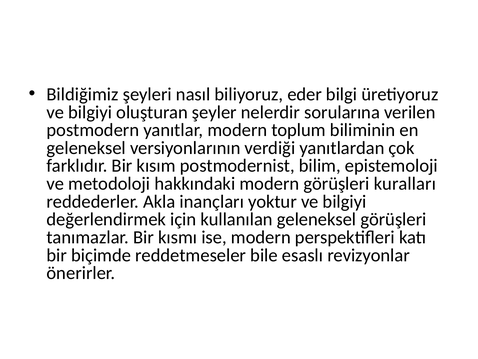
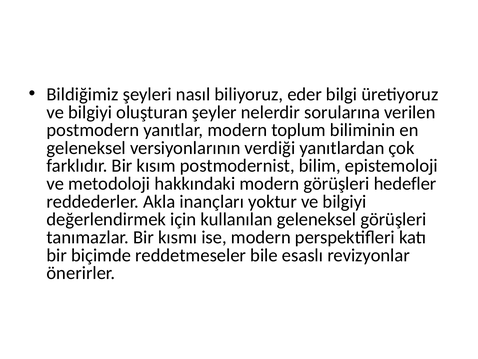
kuralları: kuralları -> hedefler (405, 183)
